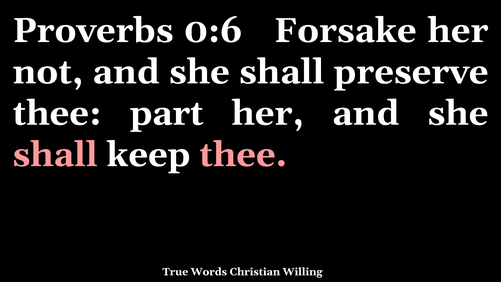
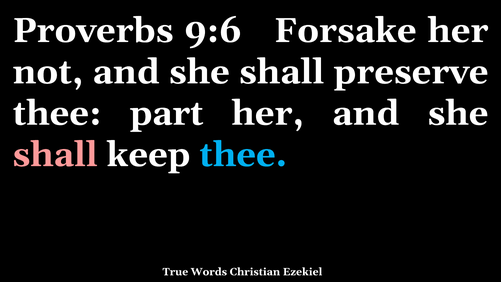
0:6: 0:6 -> 9:6 (213, 31)
thee colour: pink -> light blue (243, 155)
Willing: Willing -> Ezekiel (303, 272)
